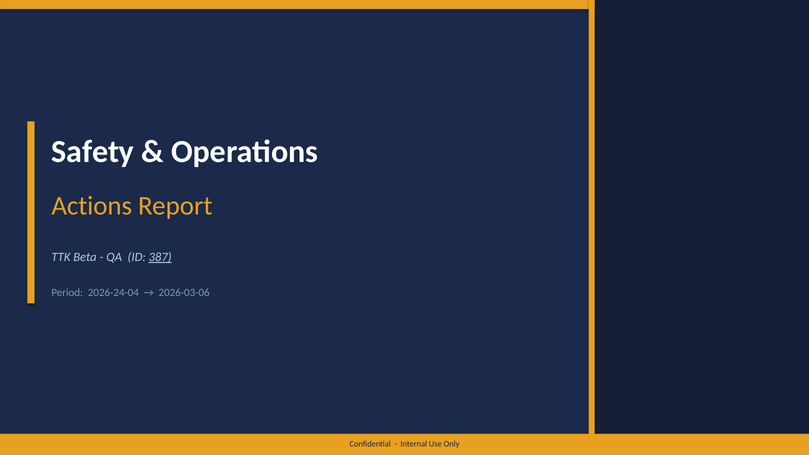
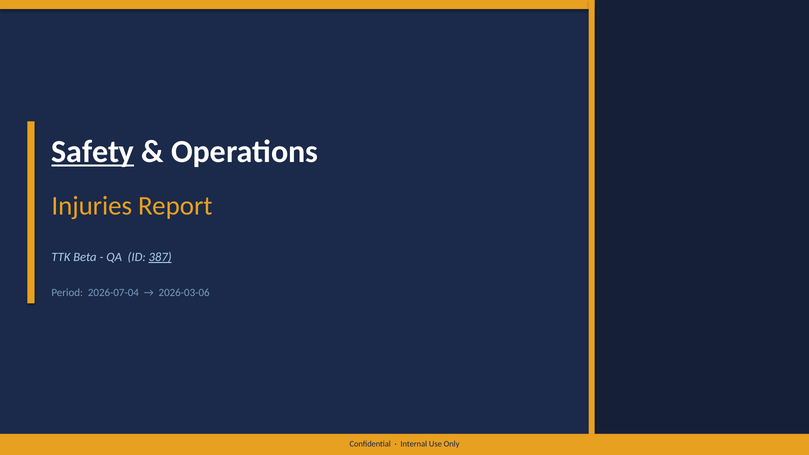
Safety underline: none -> present (93, 152)
Actions: Actions -> Injuries (92, 206)
2026-24-04: 2026-24-04 -> 2026-07-04 (113, 293)
